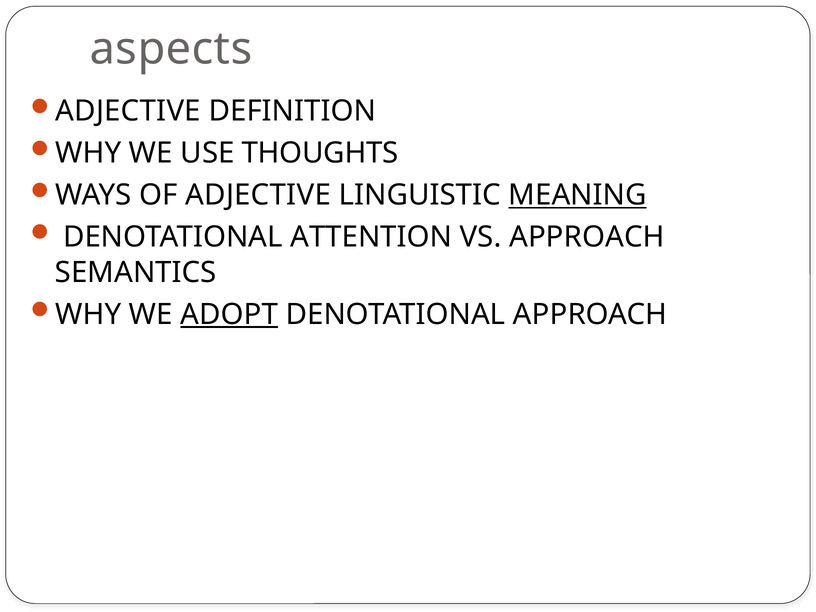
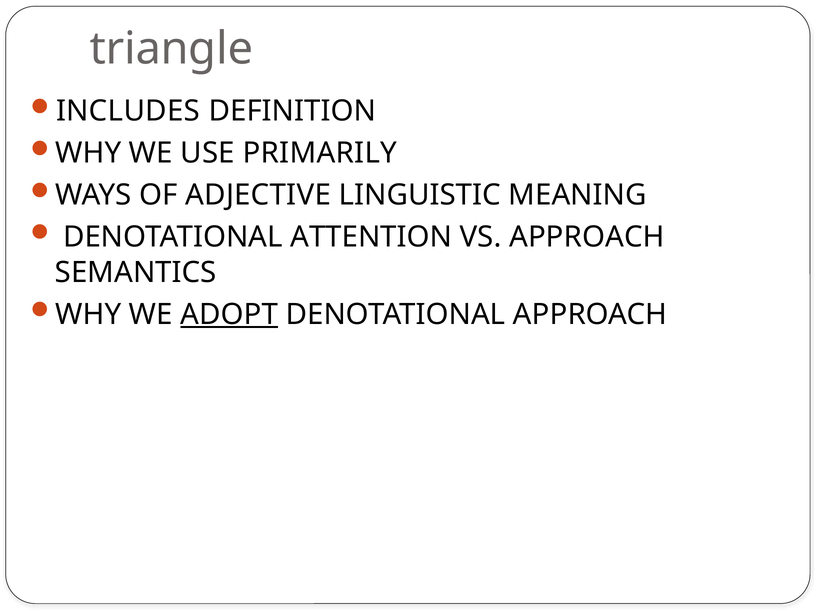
aspects: aspects -> triangle (171, 49)
ADJECTIVE: ADJECTIVE -> INCLUDES (128, 111)
THOUGHTS: THOUGHTS -> PRIMARILY (320, 153)
MEANING underline: present -> none (578, 195)
